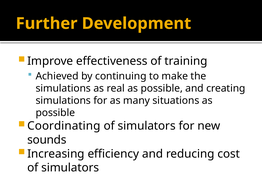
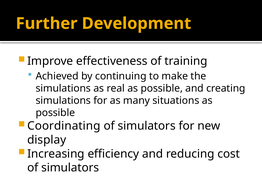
sounds: sounds -> display (47, 140)
